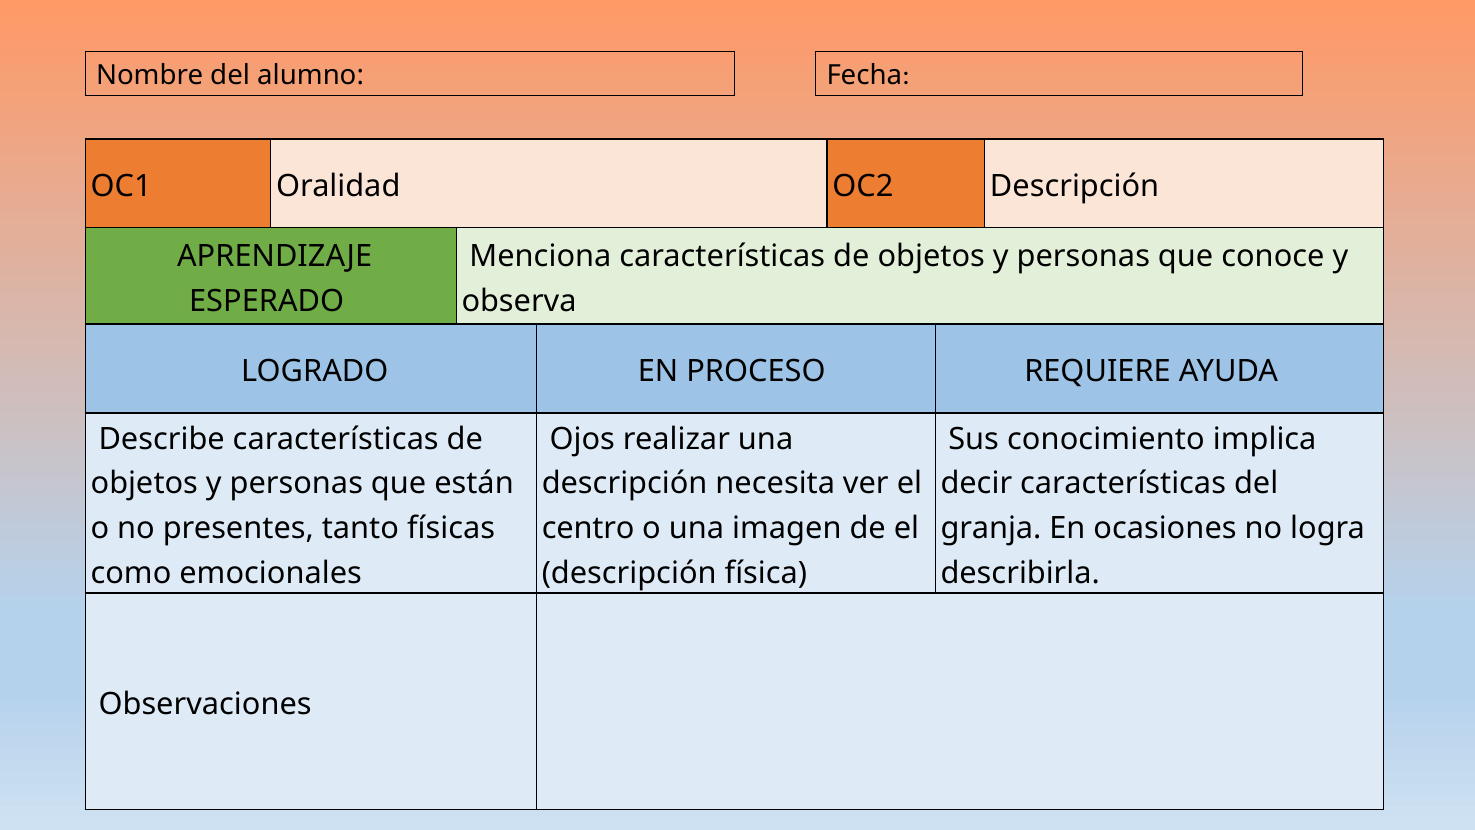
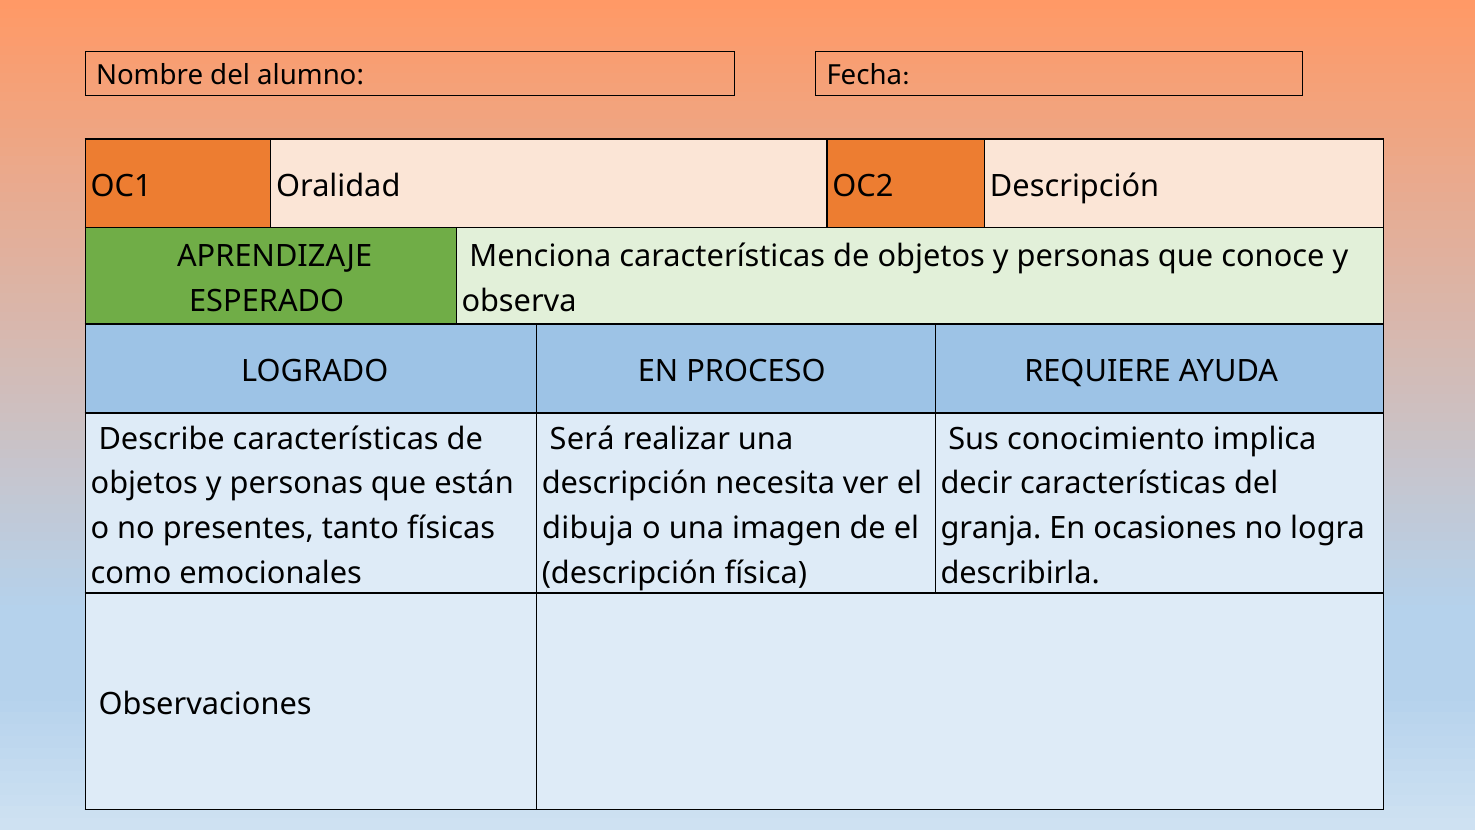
Ojos: Ojos -> Será (582, 439)
centro: centro -> dibuja (588, 529)
